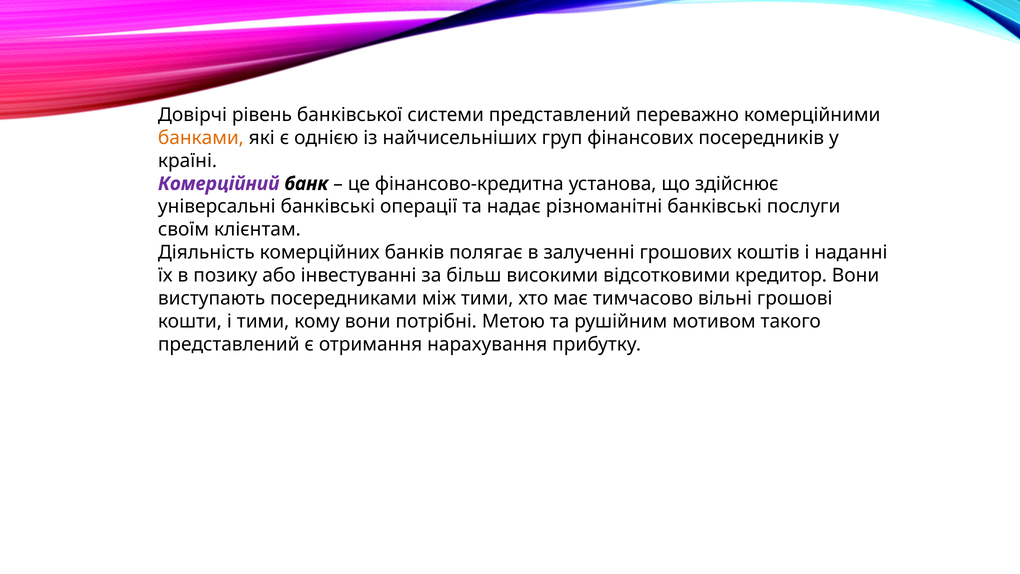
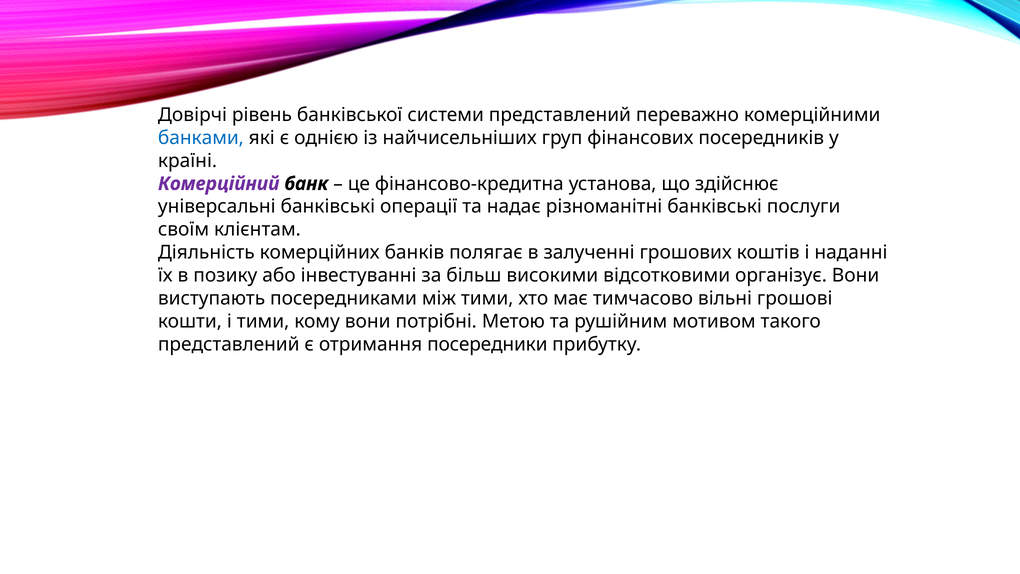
банками colour: orange -> blue (201, 138)
кредитор: кредитор -> організує (781, 275)
нарахування: нарахування -> посередники (487, 344)
